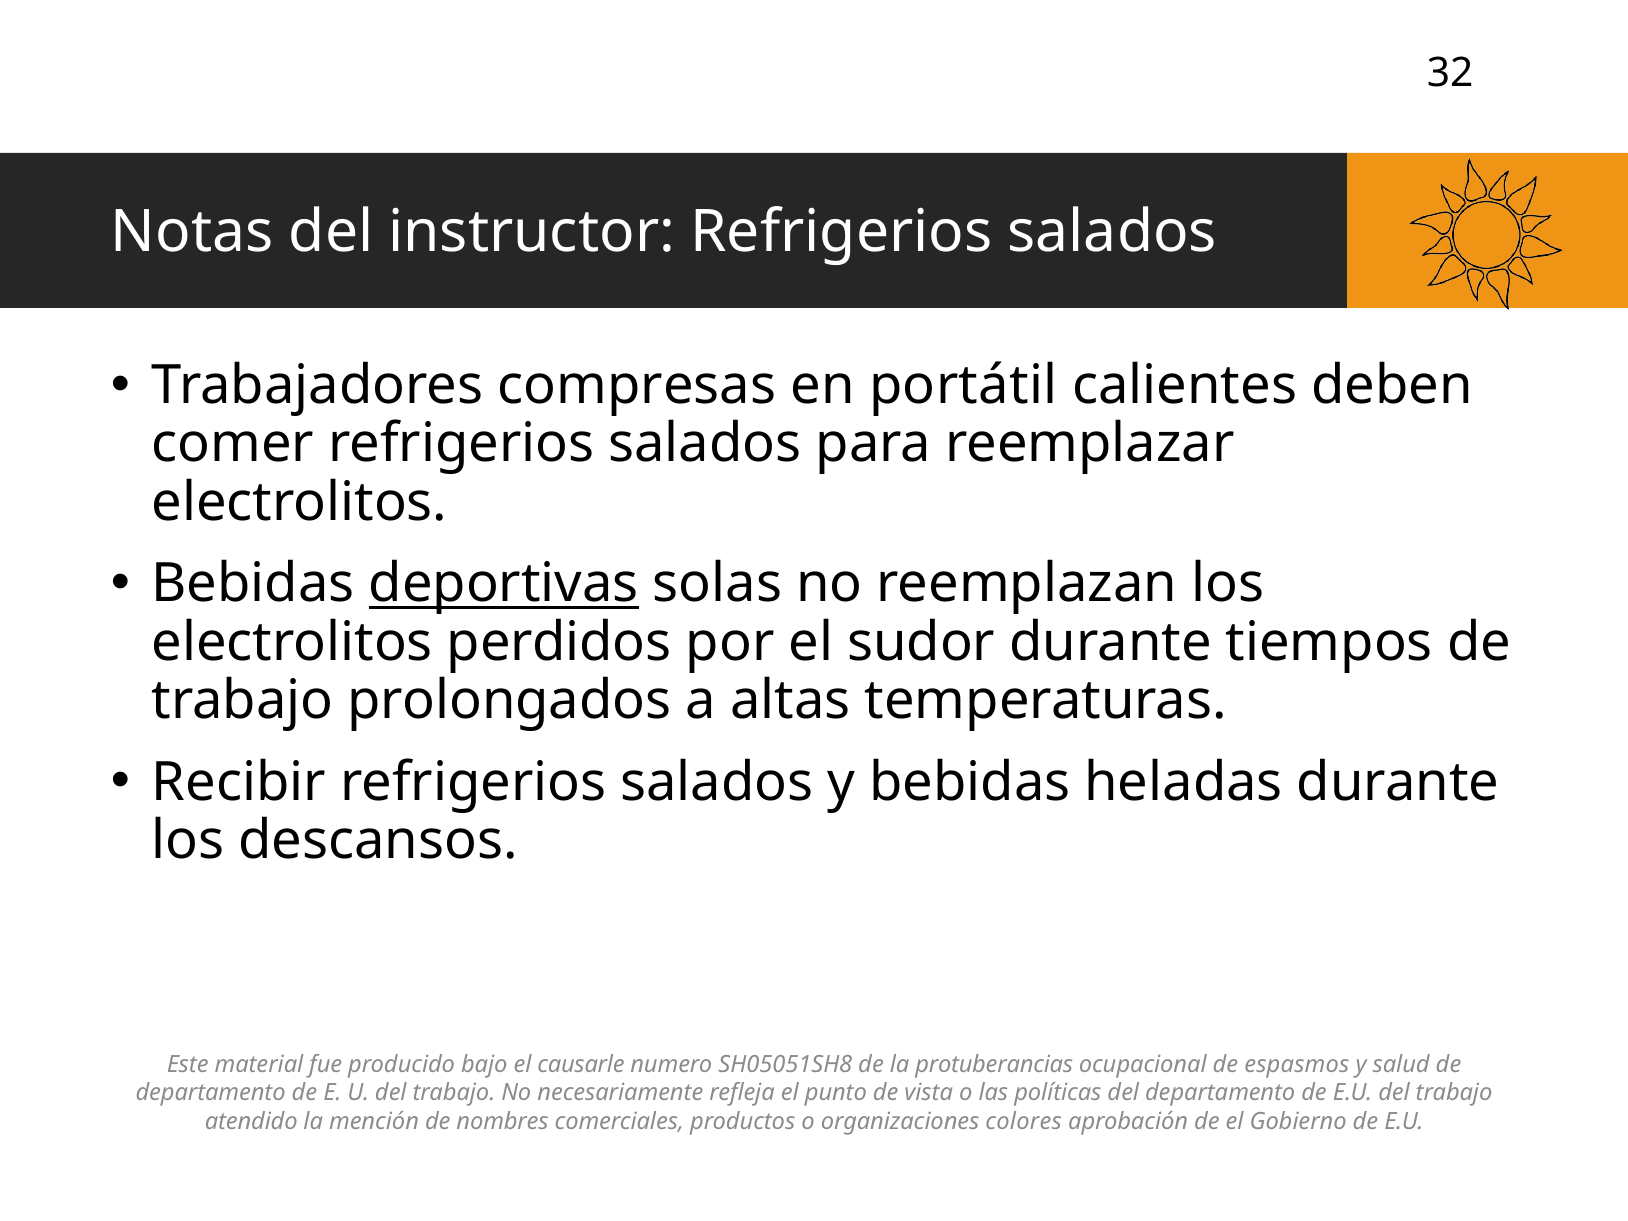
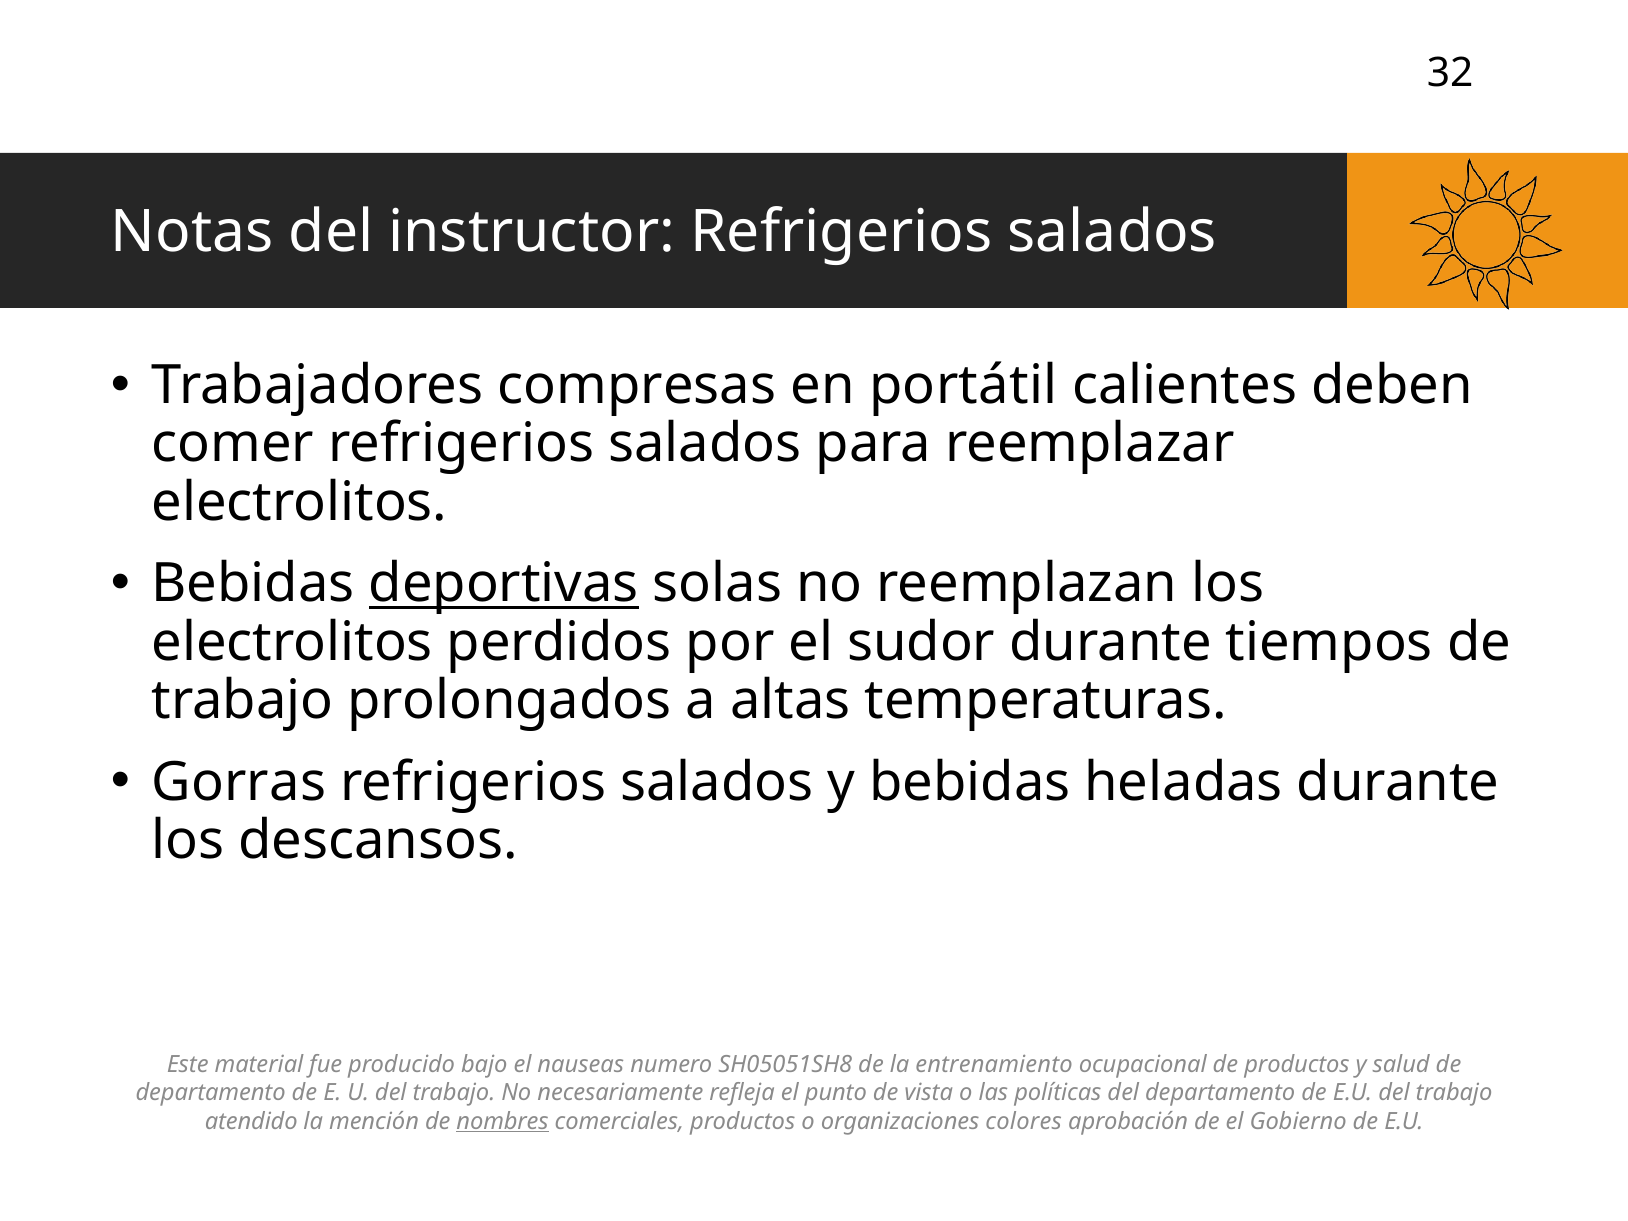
Recibir: Recibir -> Gorras (239, 782)
causarle: causarle -> nauseas (581, 1064)
protuberancias: protuberancias -> entrenamiento (994, 1064)
de espasmos: espasmos -> productos (1297, 1064)
nombres underline: none -> present (503, 1121)
